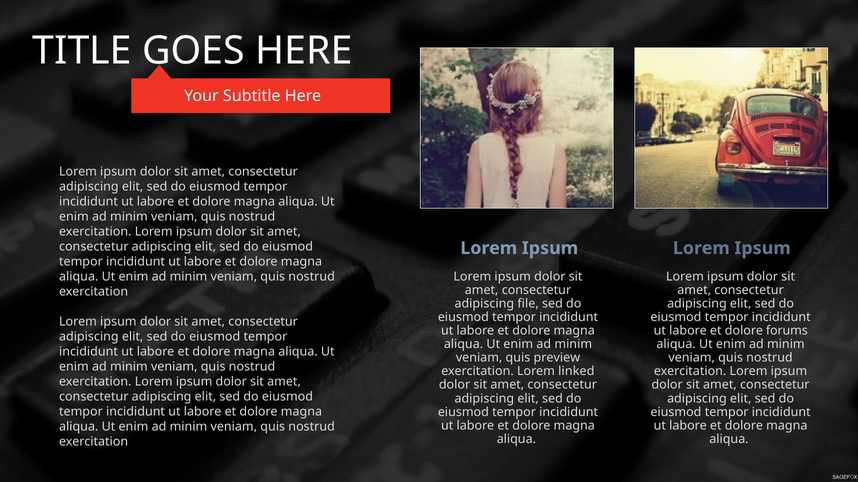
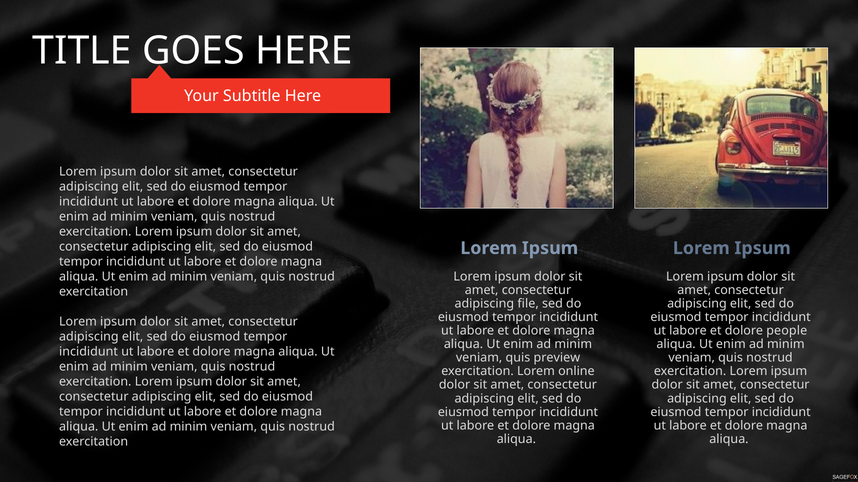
forums: forums -> people (787, 331)
linked: linked -> online (576, 372)
